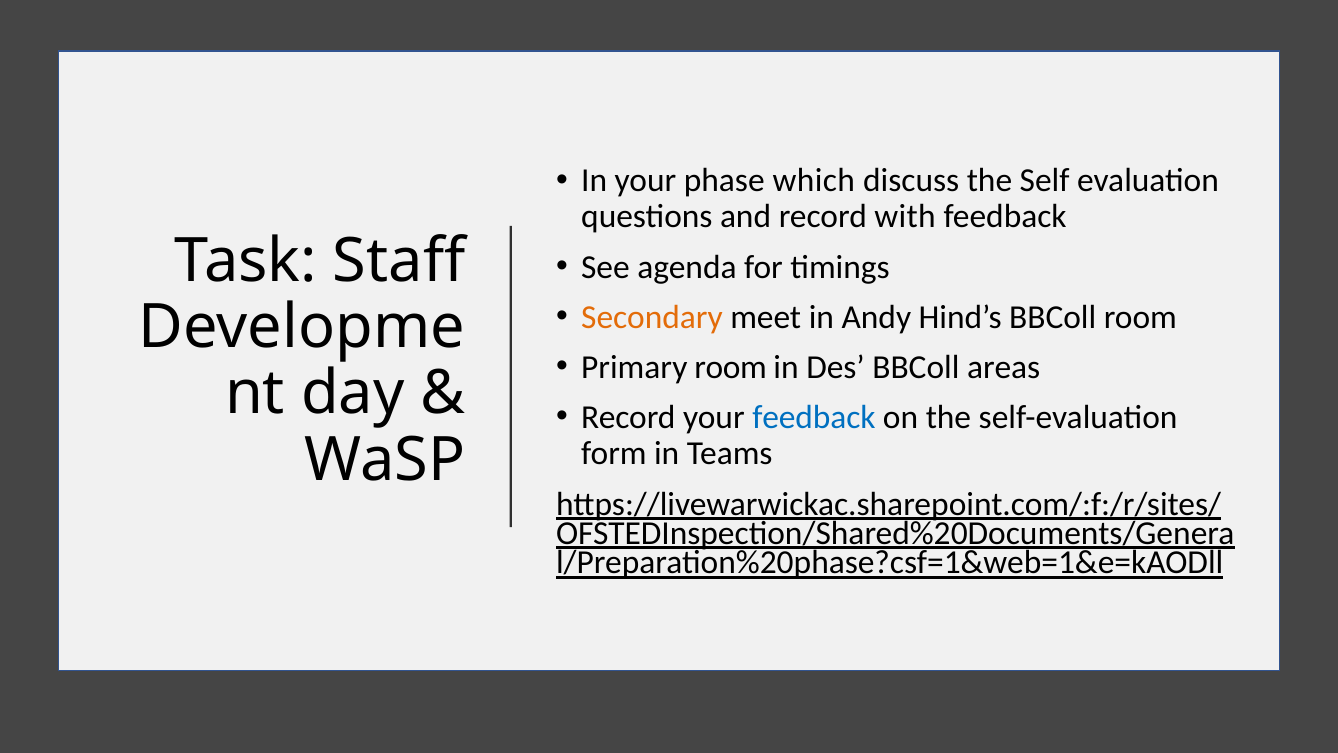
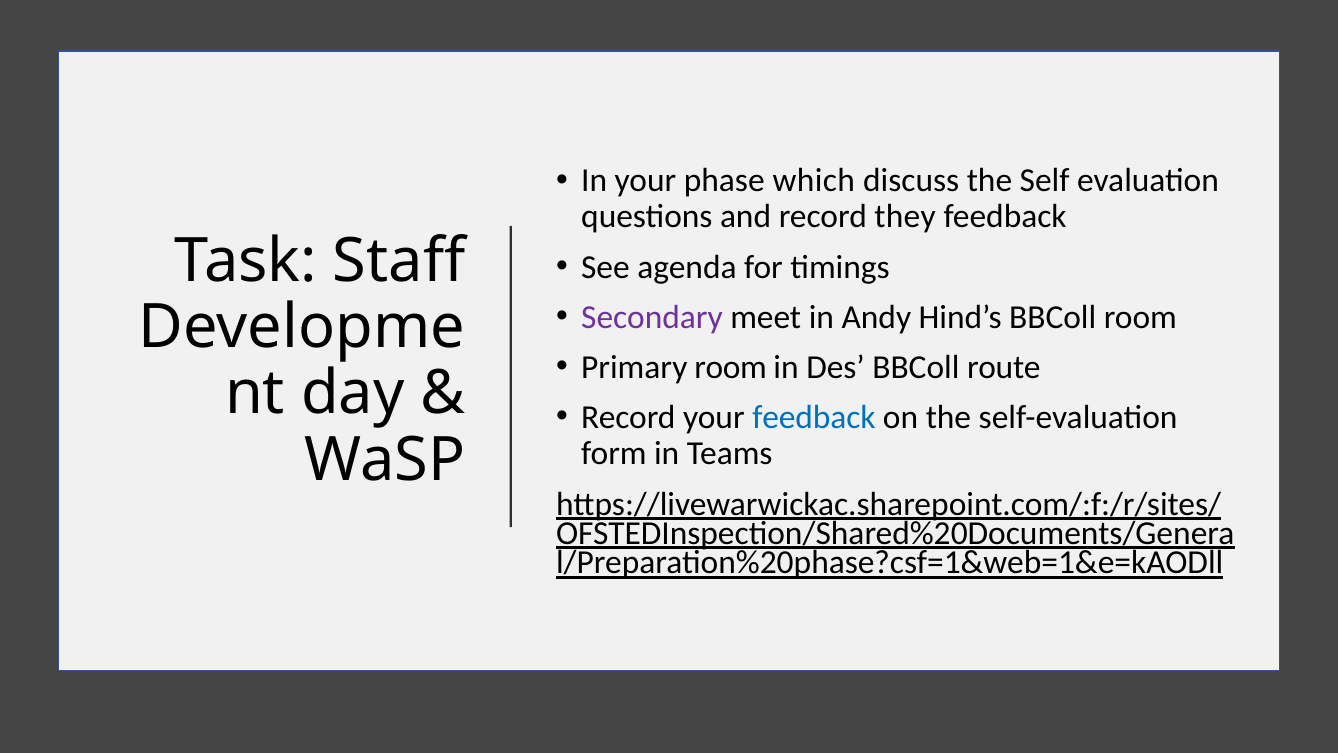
with: with -> they (905, 217)
Secondary colour: orange -> purple (652, 317)
areas: areas -> route (1004, 367)
